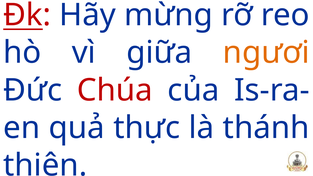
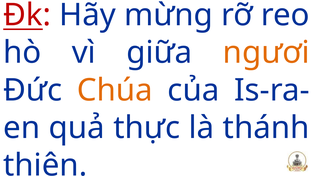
Chúa colour: red -> orange (115, 90)
